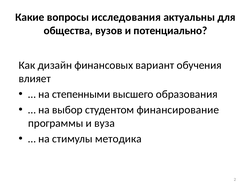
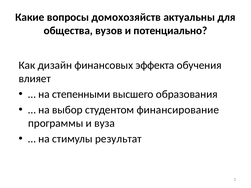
исследования: исследования -> домохозяйств (126, 17)
вариант: вариант -> эффекта (155, 65)
методика: методика -> результат (118, 139)
